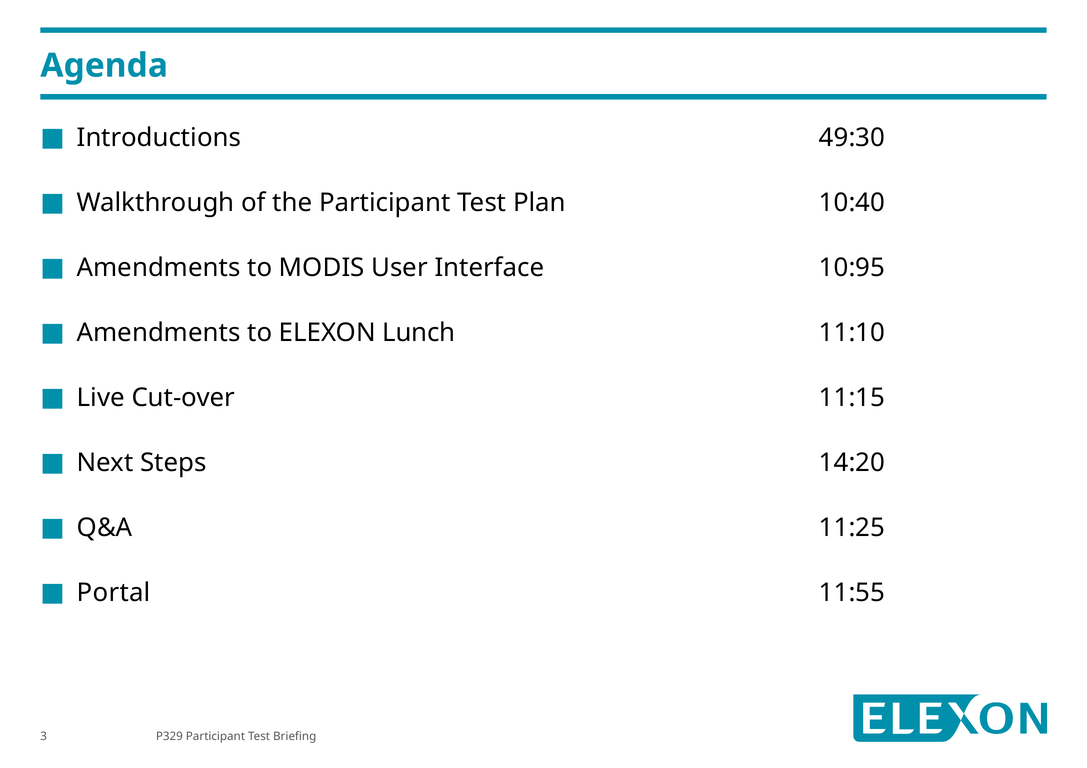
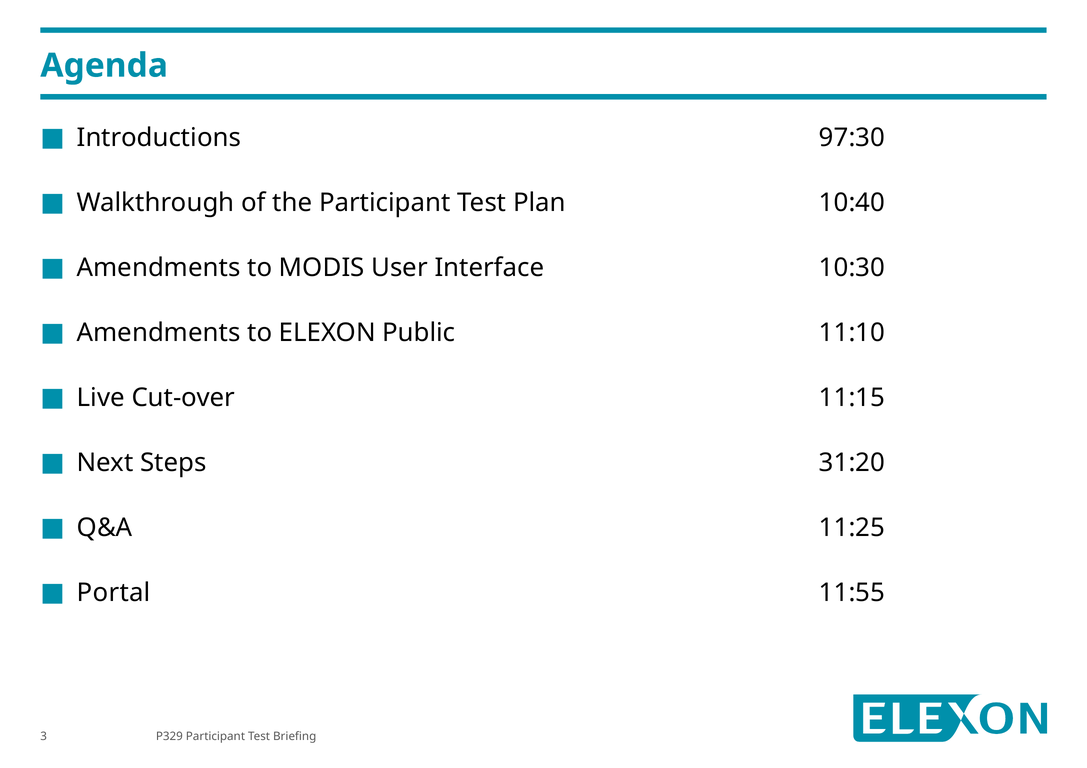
49:30: 49:30 -> 97:30 (852, 138)
10:95: 10:95 -> 10:30 (852, 268)
Lunch: Lunch -> Public (419, 333)
14:20: 14:20 -> 31:20 (852, 463)
